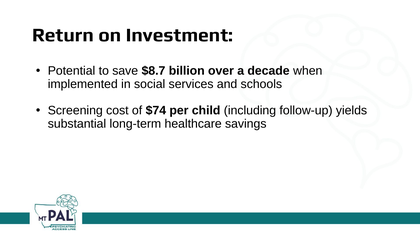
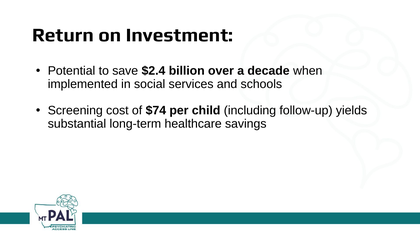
$8.7: $8.7 -> $2.4 (153, 71)
